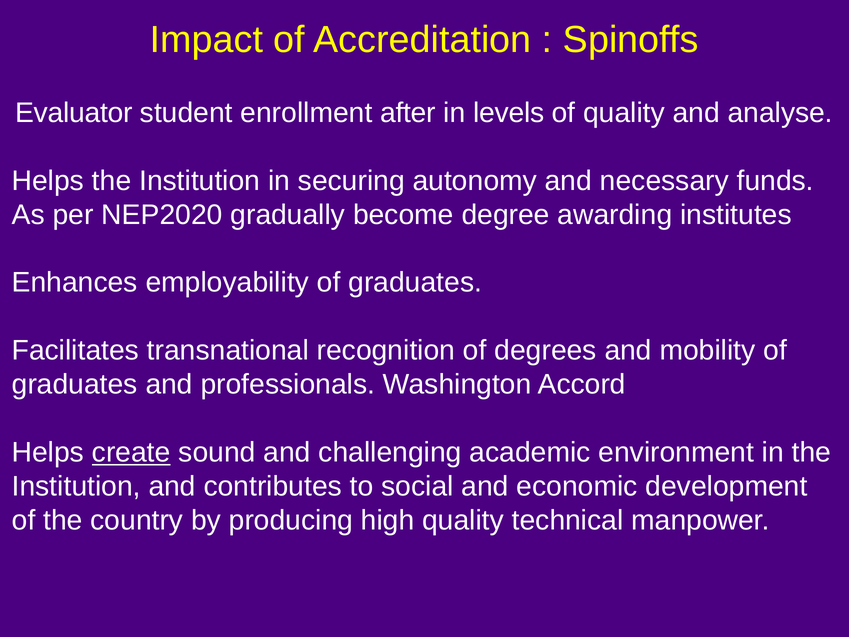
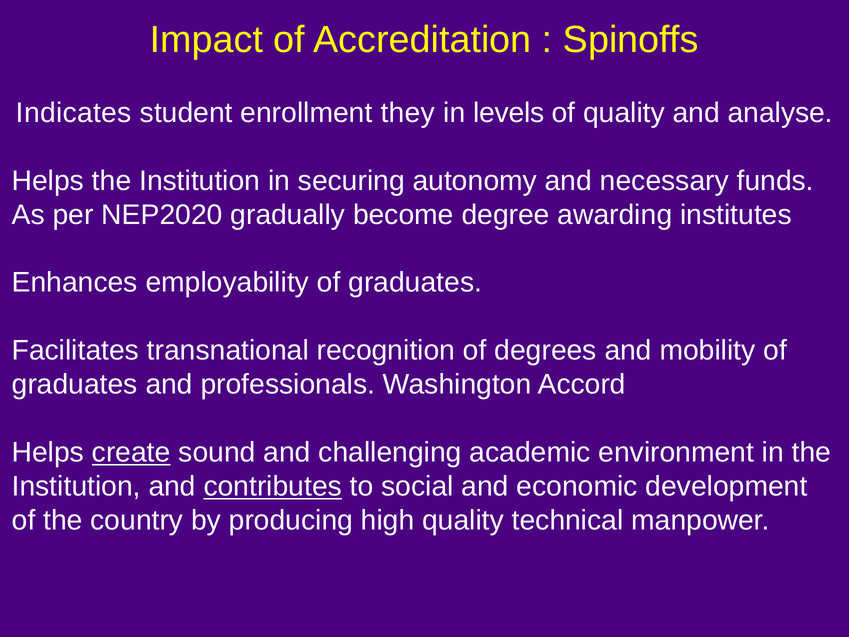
Evaluator: Evaluator -> Indicates (74, 113)
after: after -> they (408, 113)
contributes underline: none -> present (273, 486)
